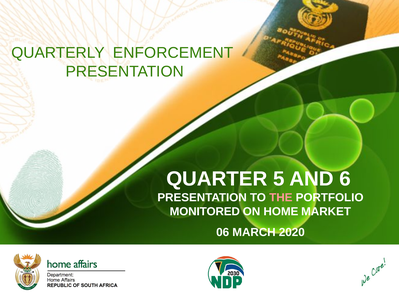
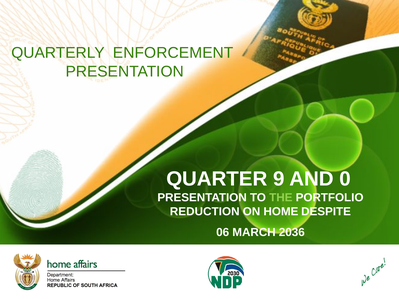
5: 5 -> 9 (279, 179)
6: 6 -> 0 (345, 179)
THE colour: pink -> light green (281, 198)
MONITORED: MONITORED -> REDUCTION (205, 212)
MARKET: MARKET -> DESPITE (326, 212)
2020: 2020 -> 2036 (292, 233)
